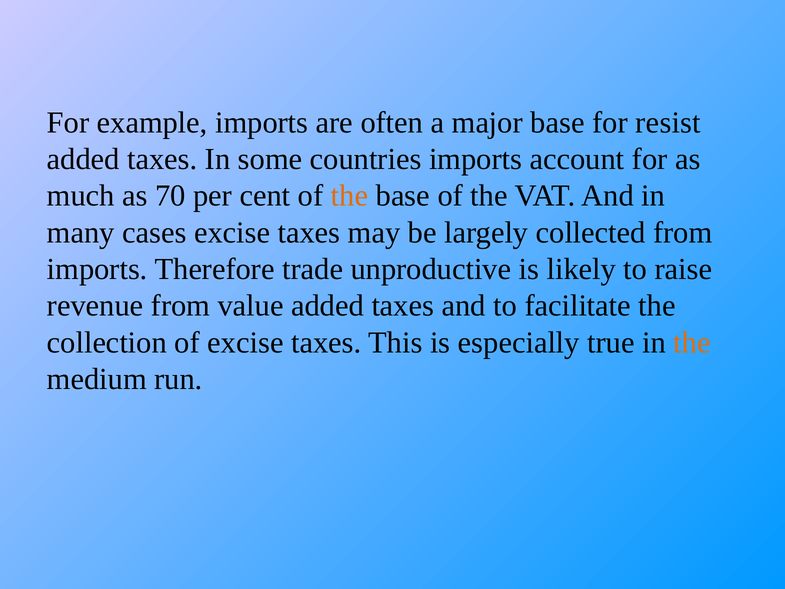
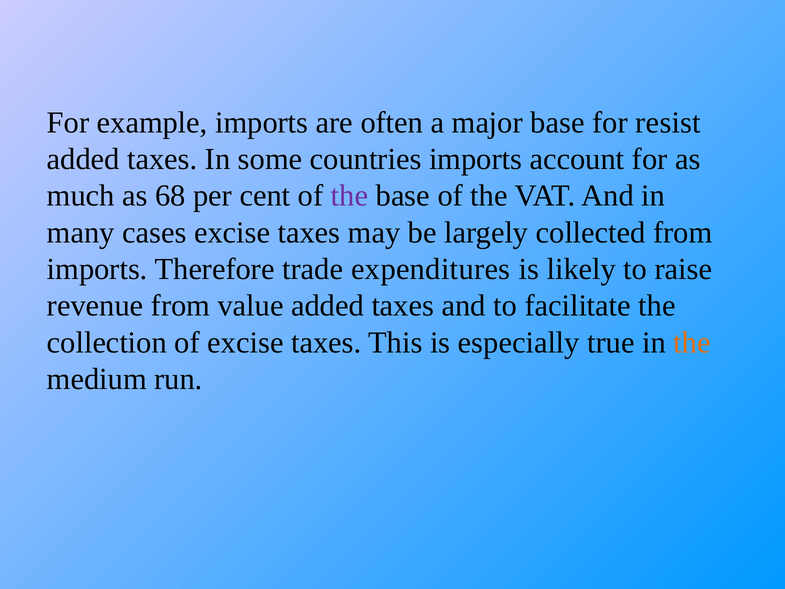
70: 70 -> 68 (170, 196)
the colour: orange -> purple (350, 196)
unproductive: unproductive -> expenditures (431, 269)
